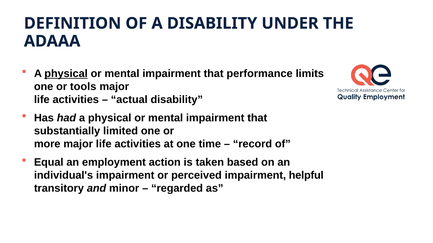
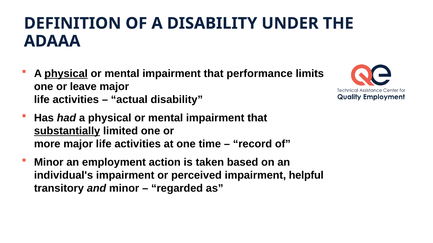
tools: tools -> leave (83, 87)
substantially underline: none -> present (67, 131)
Equal: Equal -> Minor (49, 163)
